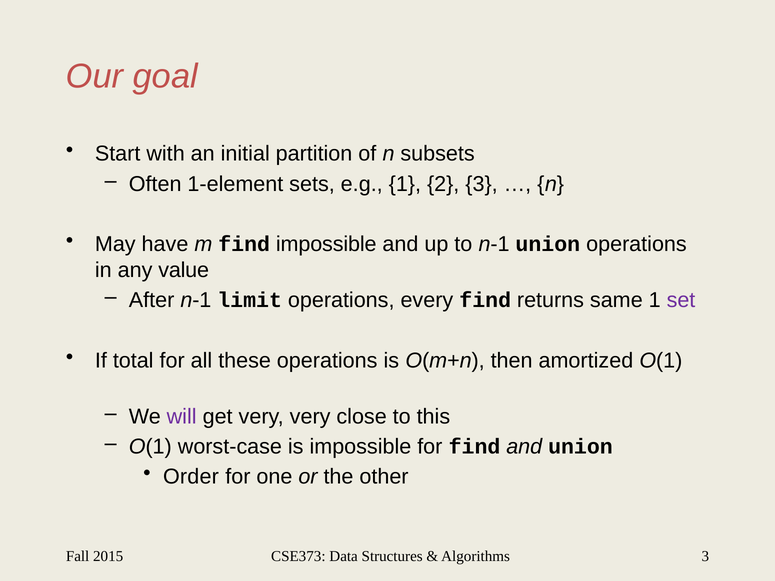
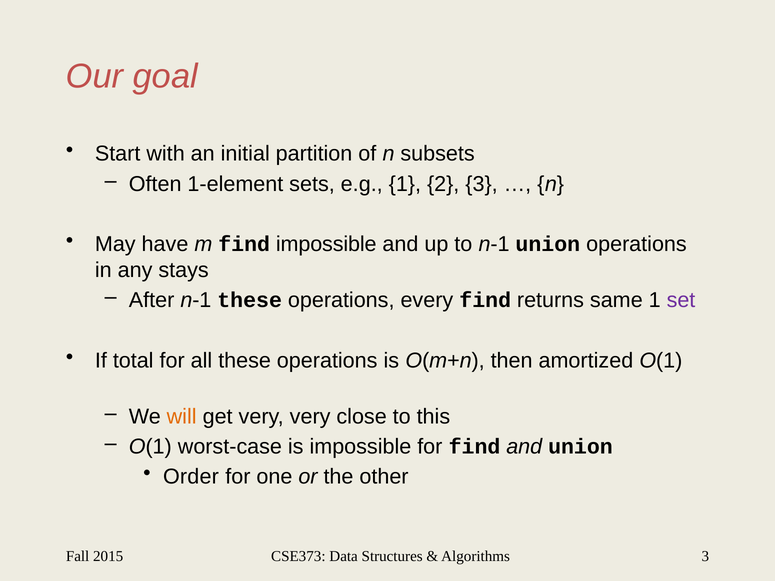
value: value -> stays (184, 270)
n-1 limit: limit -> these (250, 300)
will colour: purple -> orange (182, 417)
